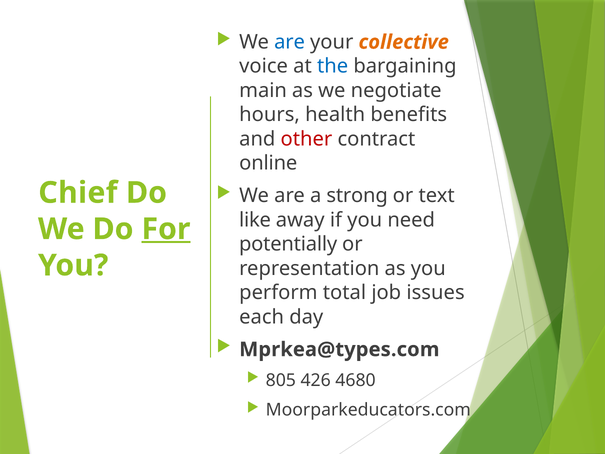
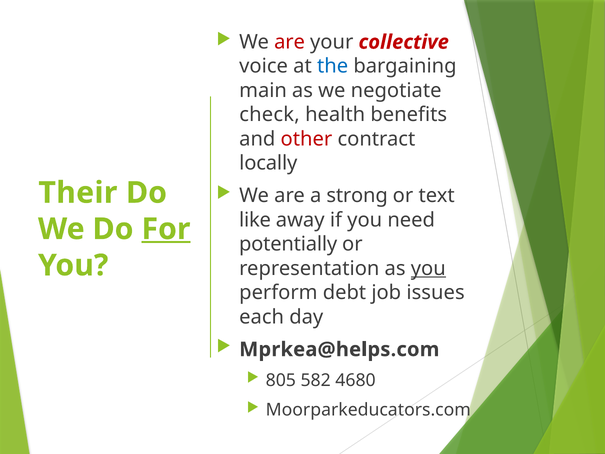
are colour: blue -> red (290, 42)
collective colour: orange -> red (404, 42)
hours: hours -> check (269, 115)
online: online -> locally (268, 163)
Chief: Chief -> Their (78, 193)
you underline: none -> present (428, 268)
total: total -> debt (344, 292)
Mprkea@types.com: Mprkea@types.com -> Mprkea@helps.com (339, 349)
426: 426 -> 582 (316, 380)
